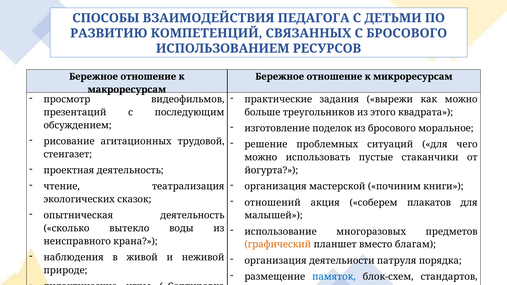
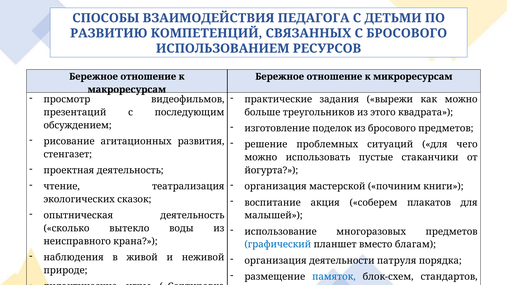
бросового моральное: моральное -> предметов (446, 128)
трудовой: трудовой -> развития (201, 141)
отношений: отношений -> воспитание (273, 203)
графический colour: orange -> blue (278, 245)
